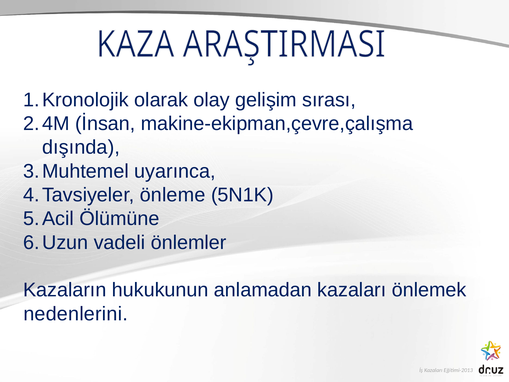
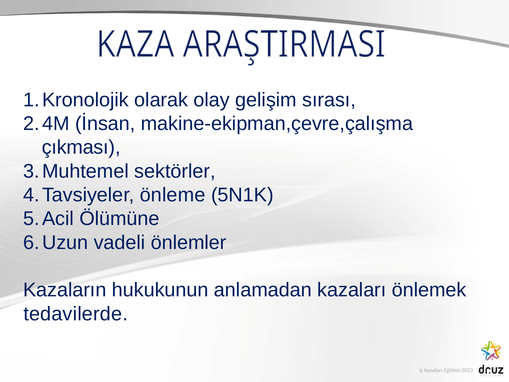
dışında: dışında -> çıkması (81, 147)
uyarınca: uyarınca -> sektörler (175, 171)
nedenlerini: nedenlerini -> tedavilerde (76, 314)
